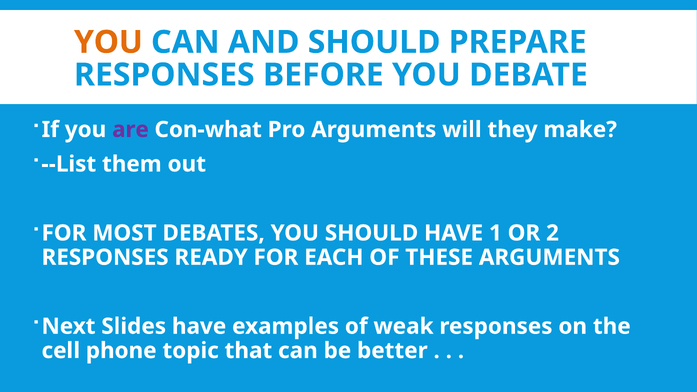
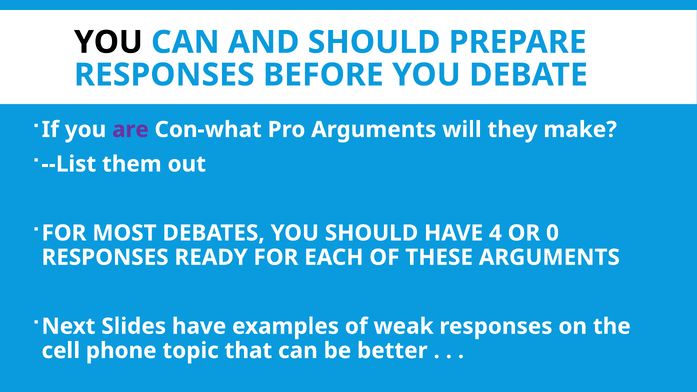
YOU colour: orange -> black (108, 42)
1: 1 -> 4 (495, 233)
2: 2 -> 0 (552, 233)
